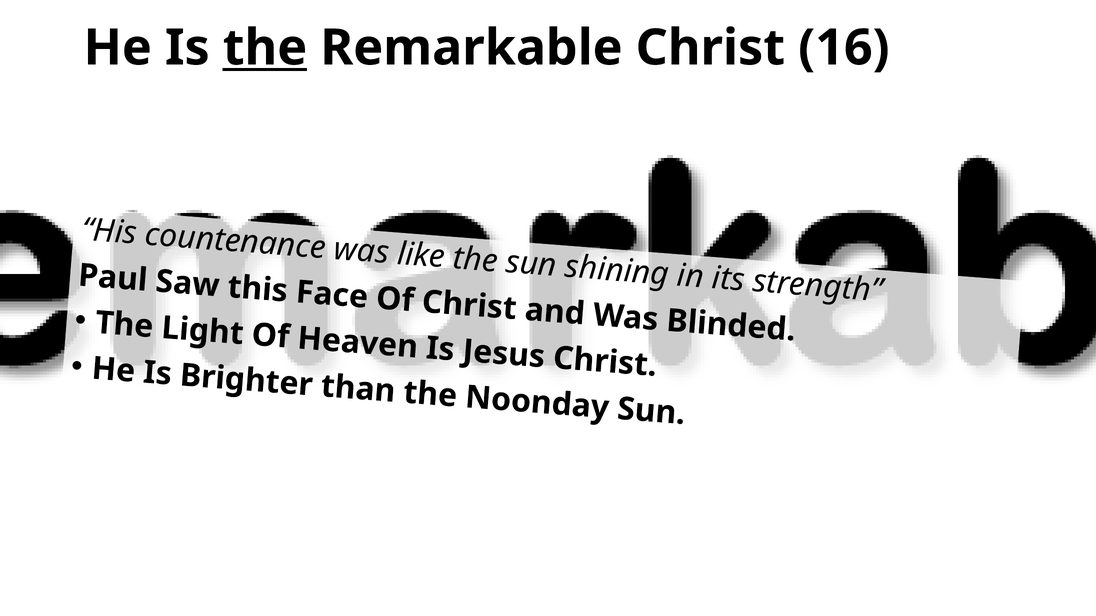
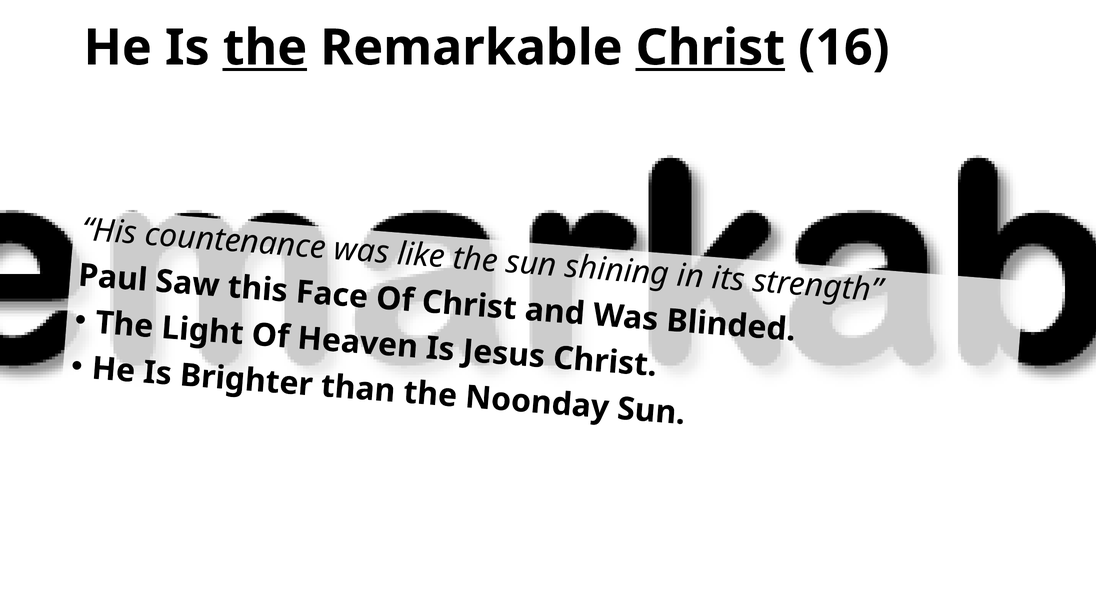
Christ underline: none -> present (710, 48)
